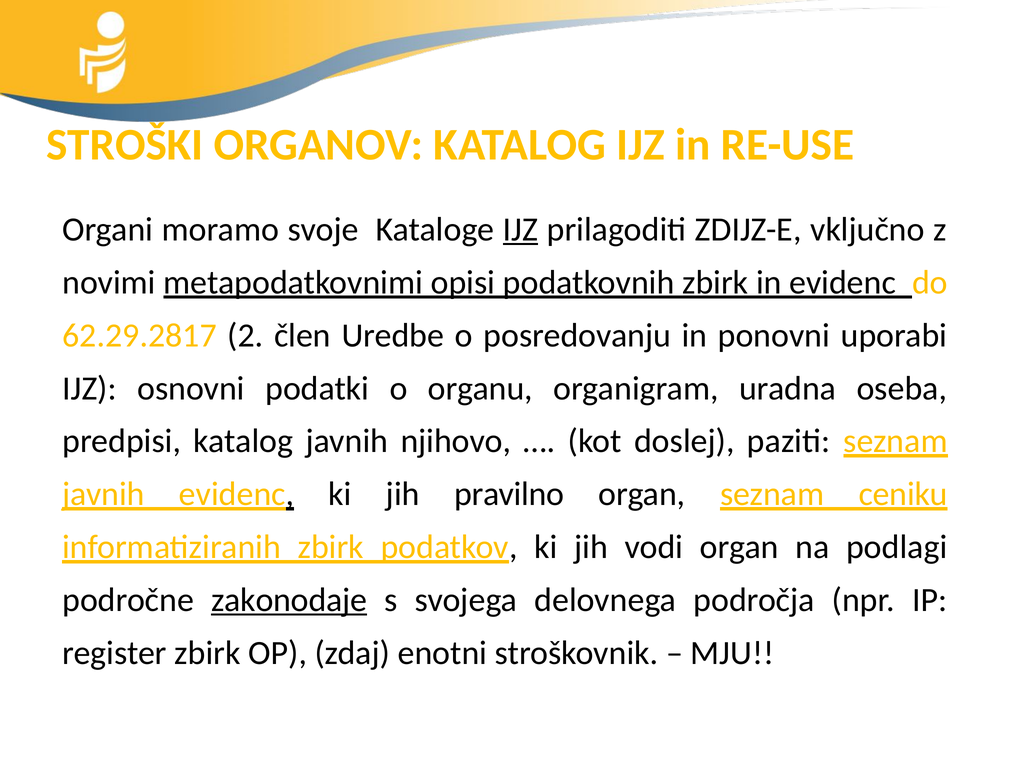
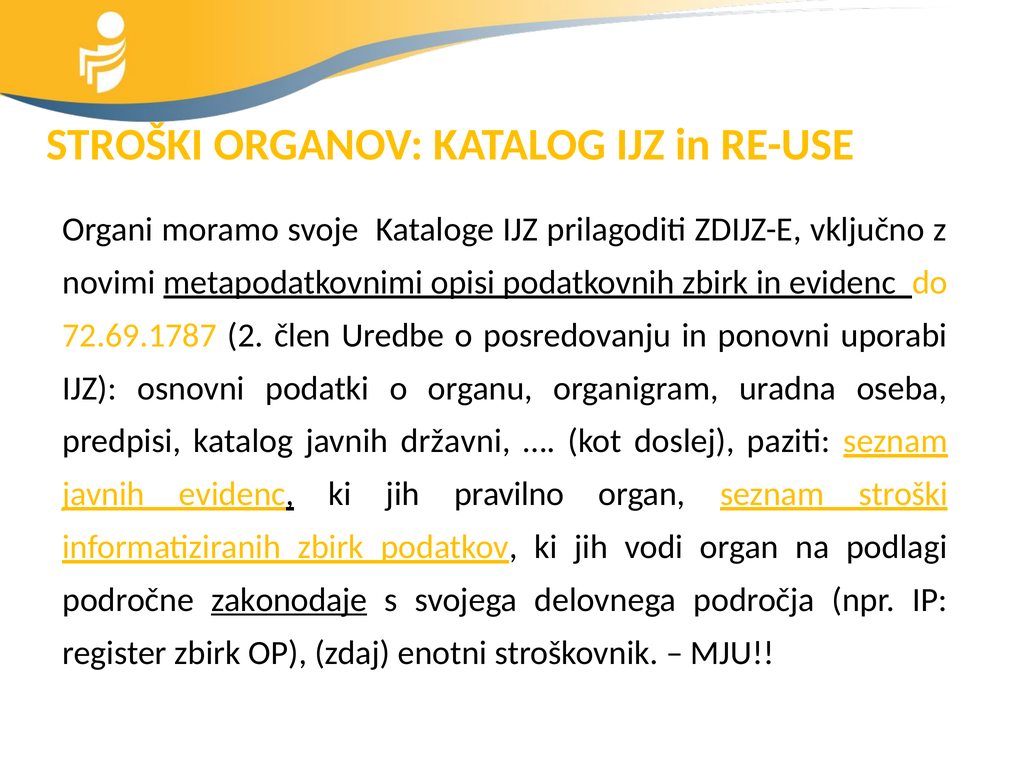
IJZ underline: present -> none (520, 229)
62.29.2817: 62.29.2817 -> 72.69.1787 (140, 335)
njihovo: njihovo -> državni (456, 441)
seznam ceniku: ceniku -> stroški (903, 494)
